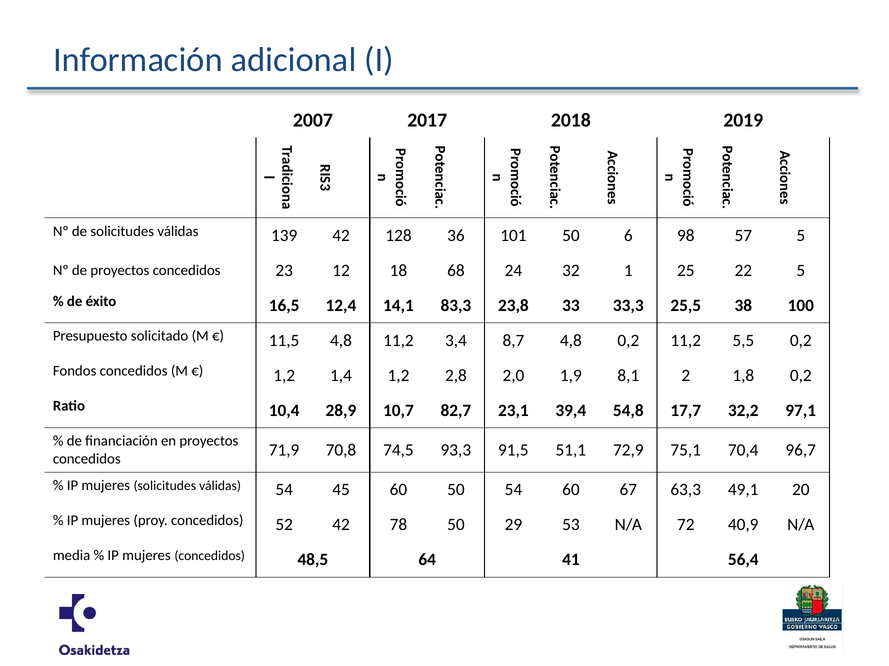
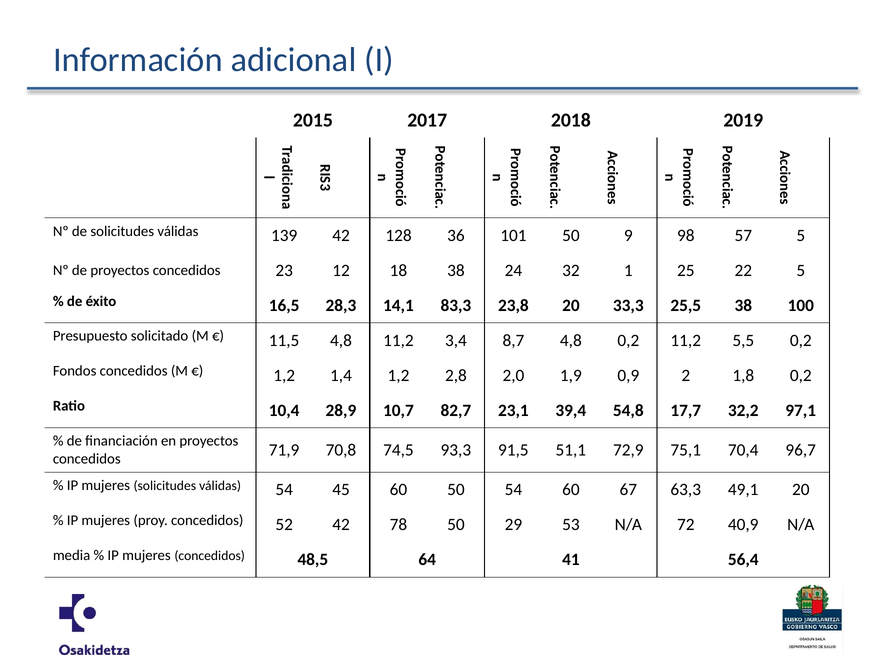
2007: 2007 -> 2015 (313, 120)
6: 6 -> 9 (628, 236)
18 68: 68 -> 38 (456, 271)
12,4: 12,4 -> 28,3 (341, 306)
23,8 33: 33 -> 20 (571, 306)
8,1: 8,1 -> 0,9 (628, 376)
